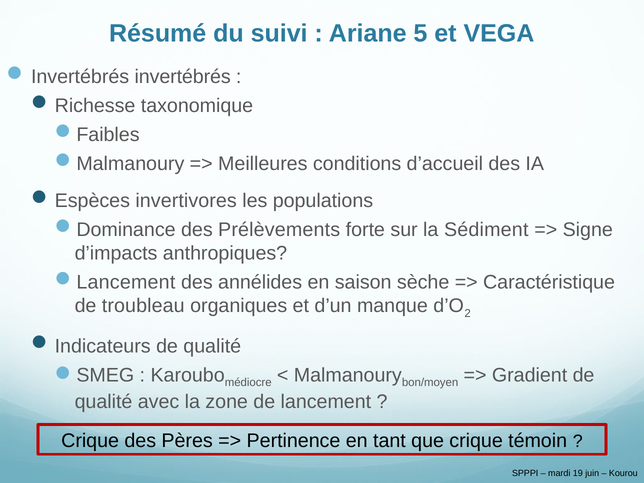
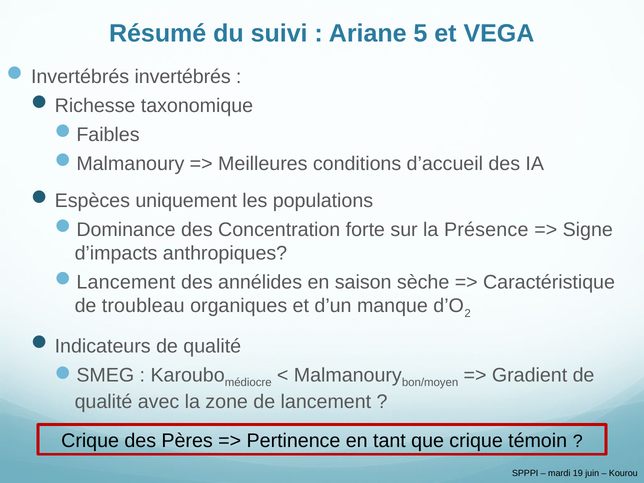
invertivores: invertivores -> uniquement (186, 201)
Prélèvements: Prélèvements -> Concentration (279, 230)
Sédiment: Sédiment -> Présence (486, 230)
